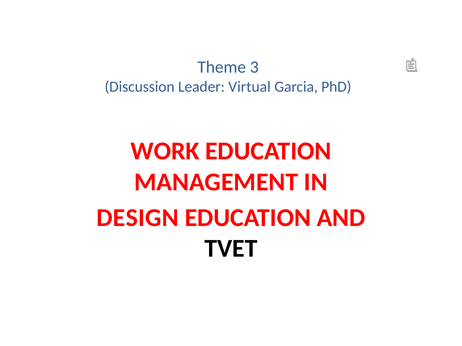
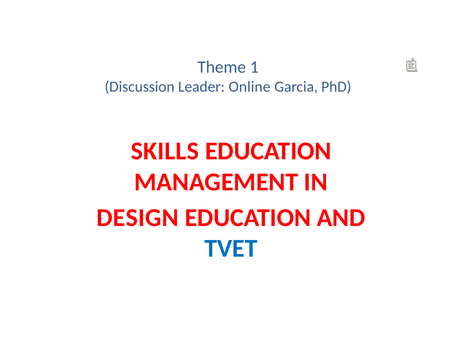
3: 3 -> 1 (254, 67)
Virtual: Virtual -> Online (250, 87)
WORK: WORK -> SKILLS (165, 151)
TVET colour: black -> blue (231, 249)
